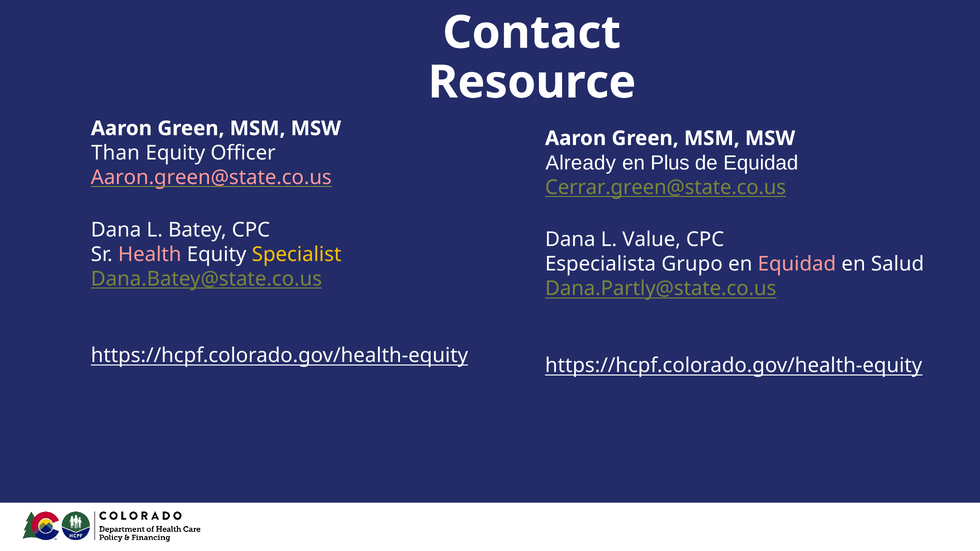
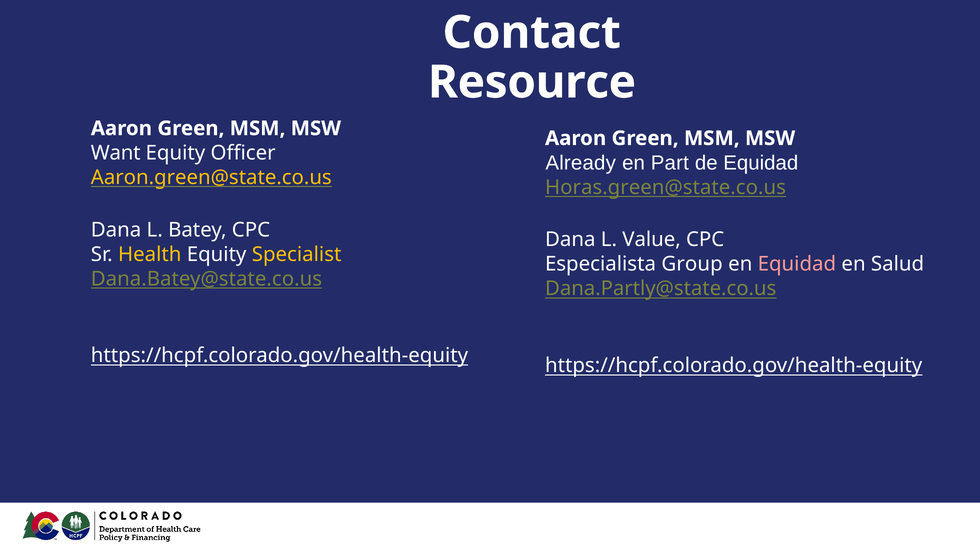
Than: Than -> Want (116, 153)
Plus: Plus -> Part (670, 163)
Aaron.green@state.co.us colour: pink -> yellow (211, 177)
Cerrar.green@state.co.us: Cerrar.green@state.co.us -> Horas.green@state.co.us (665, 187)
Health colour: pink -> yellow (150, 254)
Grupo: Grupo -> Group (692, 264)
